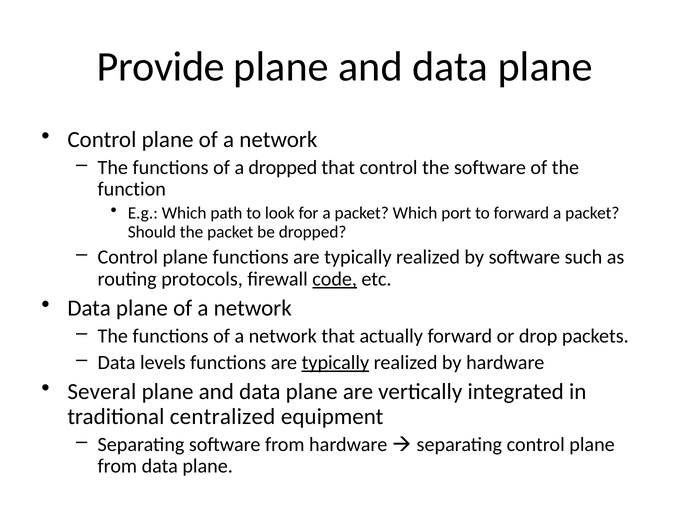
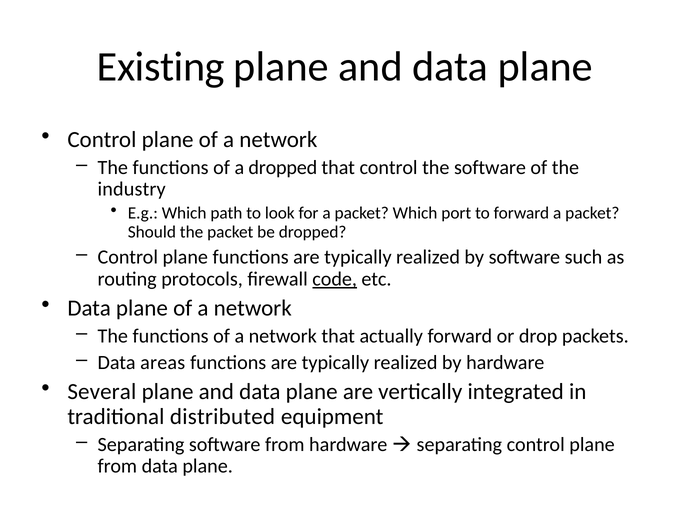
Provide: Provide -> Existing (161, 67)
function: function -> industry (132, 189)
levels: levels -> areas (163, 363)
typically underline: present -> none (335, 363)
centralized: centralized -> distributed (223, 417)
